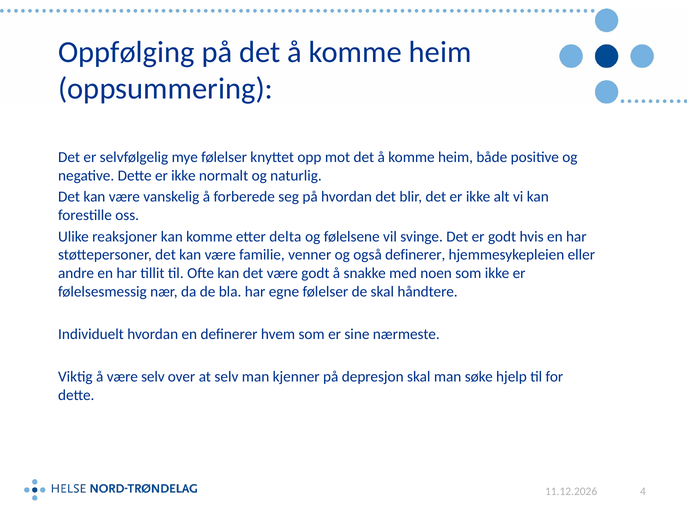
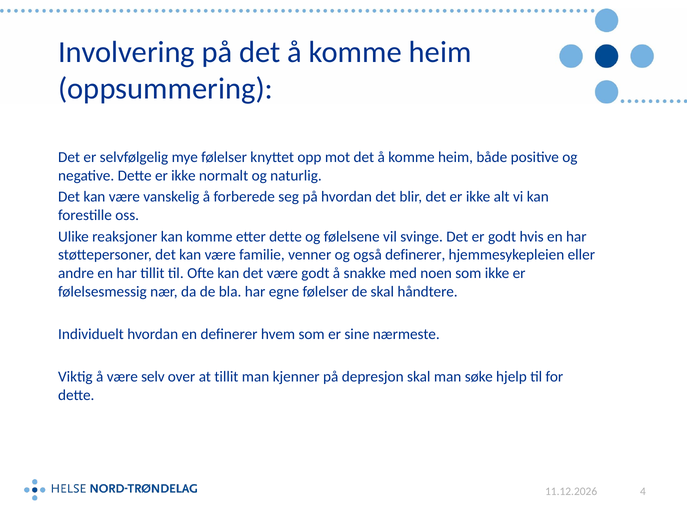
Oppfølging: Oppfølging -> Involvering (126, 52)
etter delta: delta -> dette (286, 237)
at selv: selv -> tillit (226, 377)
